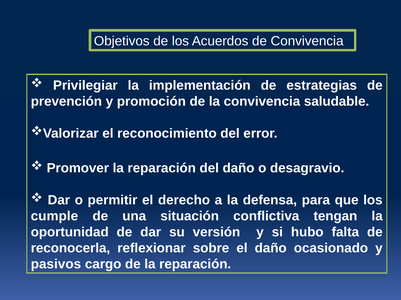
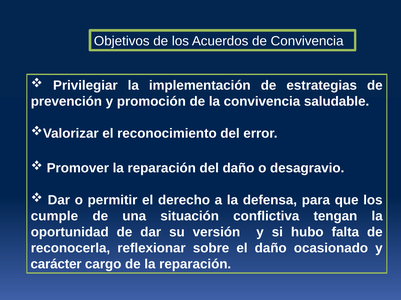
pasivos: pasivos -> carácter (56, 265)
